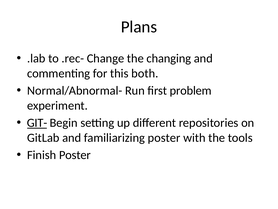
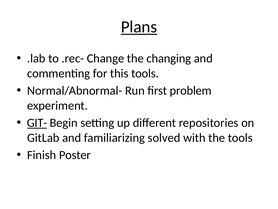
Plans underline: none -> present (139, 27)
this both: both -> tools (145, 73)
familiarizing poster: poster -> solved (164, 137)
